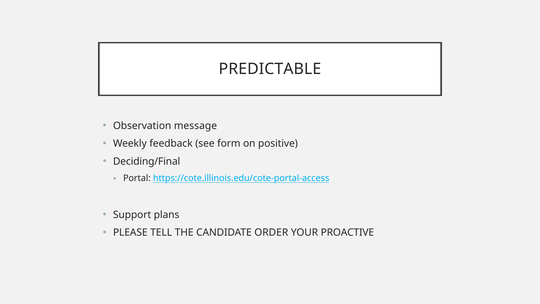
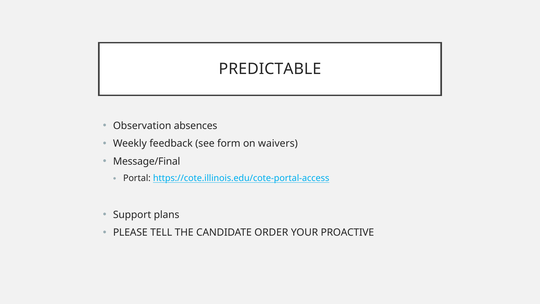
message: message -> absences (196, 126)
positive: positive -> waivers (278, 143)
Deciding/Final: Deciding/Final -> Message/Final (147, 161)
